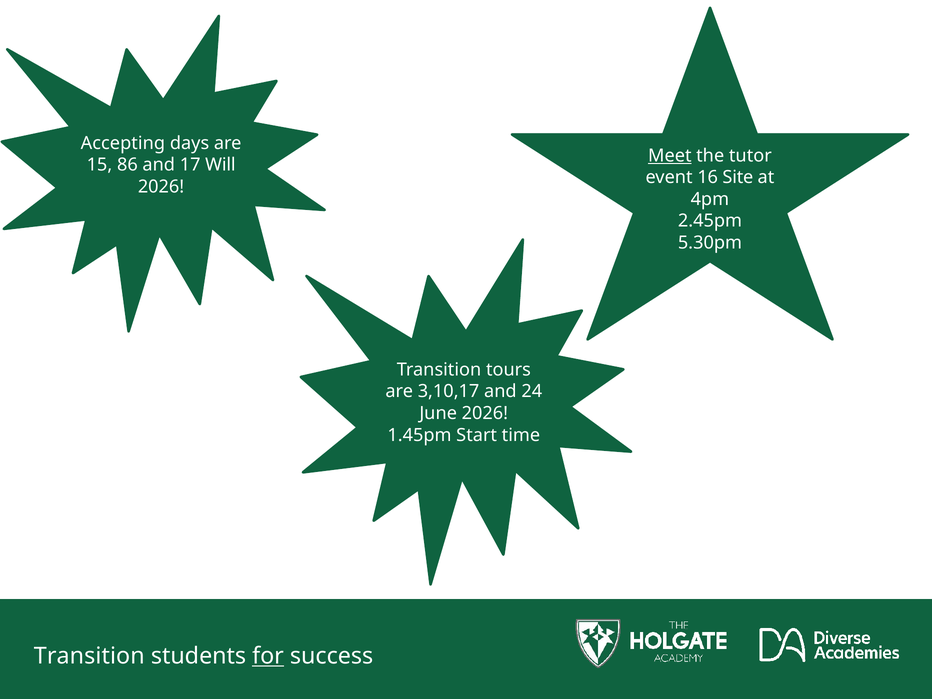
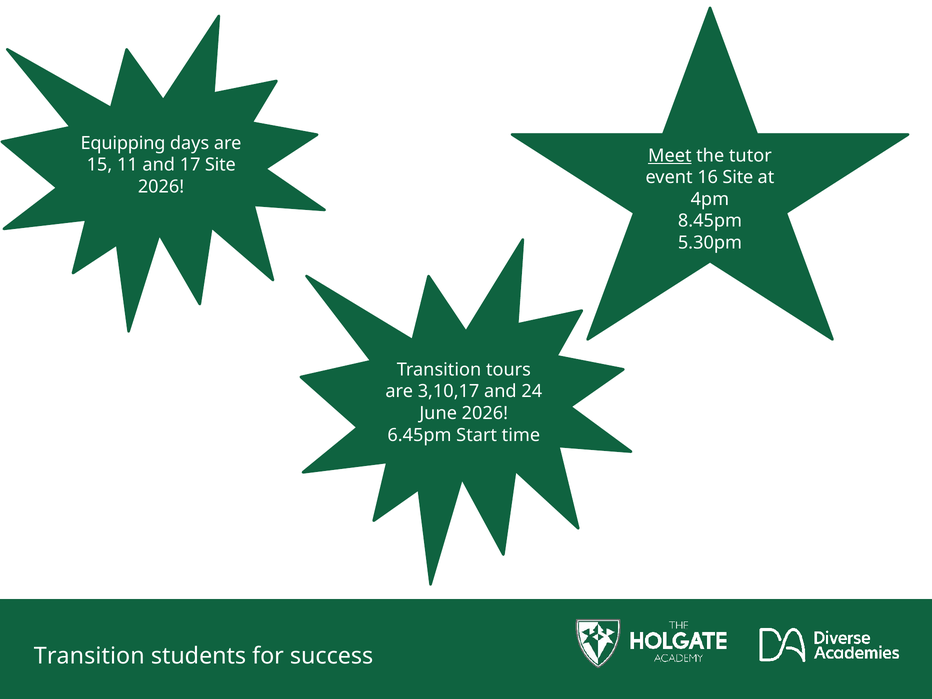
Accepting: Accepting -> Equipping (123, 143)
86: 86 -> 11 (127, 165)
17 Will: Will -> Site (220, 165)
2.45pm: 2.45pm -> 8.45pm (710, 221)
1.45pm: 1.45pm -> 6.45pm (419, 435)
for underline: present -> none (268, 656)
